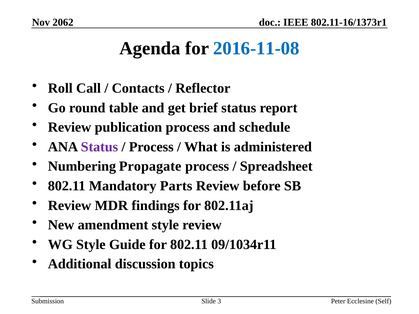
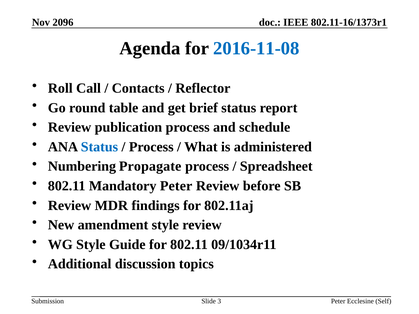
2062: 2062 -> 2096 (63, 23)
Status colour: purple -> blue (99, 147)
Mandatory Parts: Parts -> Peter (176, 186)
